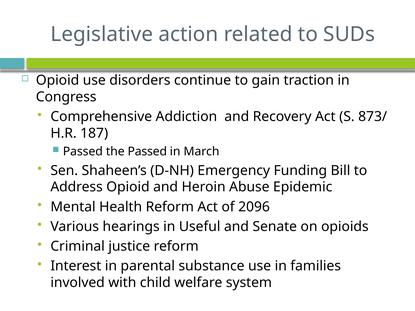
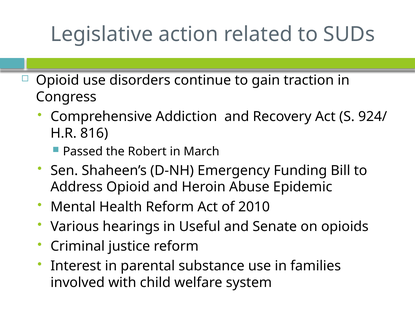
873/: 873/ -> 924/ (373, 117)
187: 187 -> 816 (94, 133)
the Passed: Passed -> Robert (147, 152)
2096: 2096 -> 2010 (254, 207)
